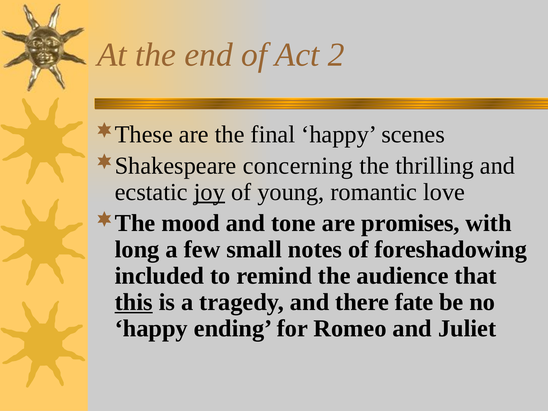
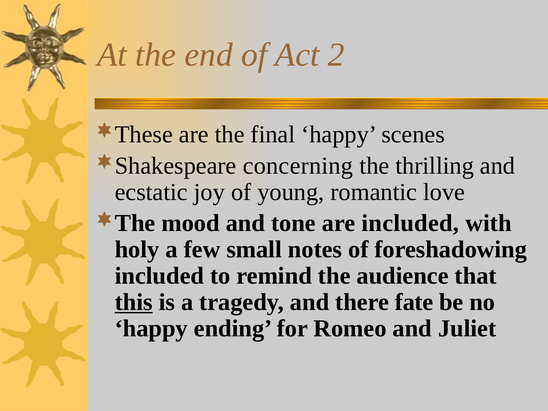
joy underline: present -> none (209, 192)
are promises: promises -> included (410, 223)
long: long -> holy (137, 250)
